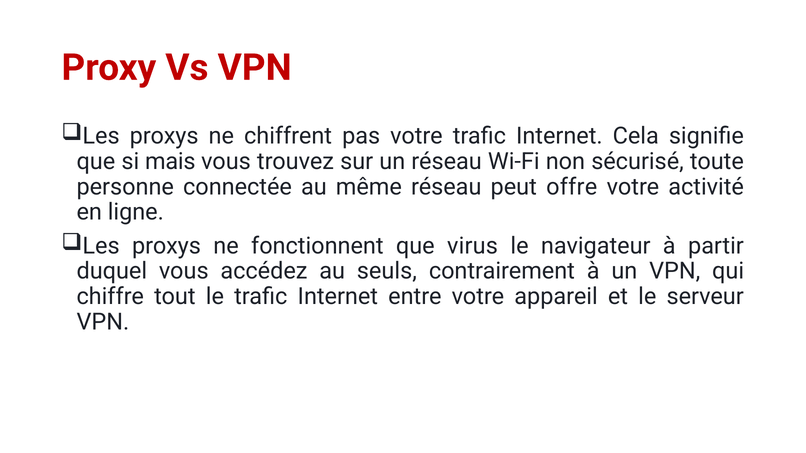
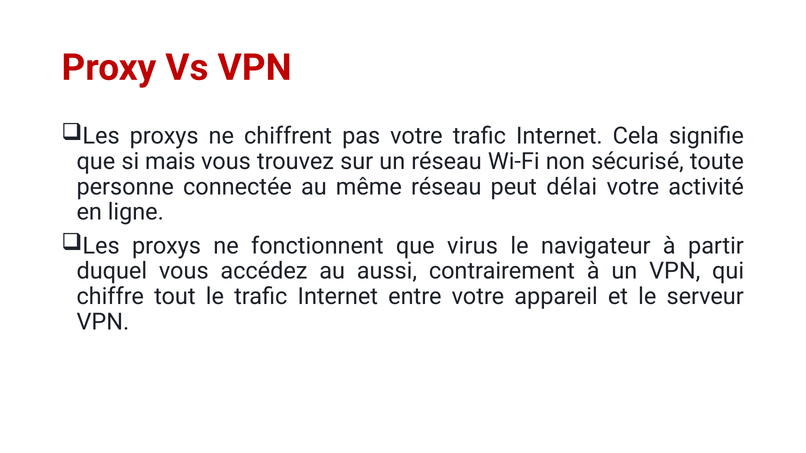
offre: offre -> délai (572, 187)
seuls: seuls -> aussi (387, 271)
